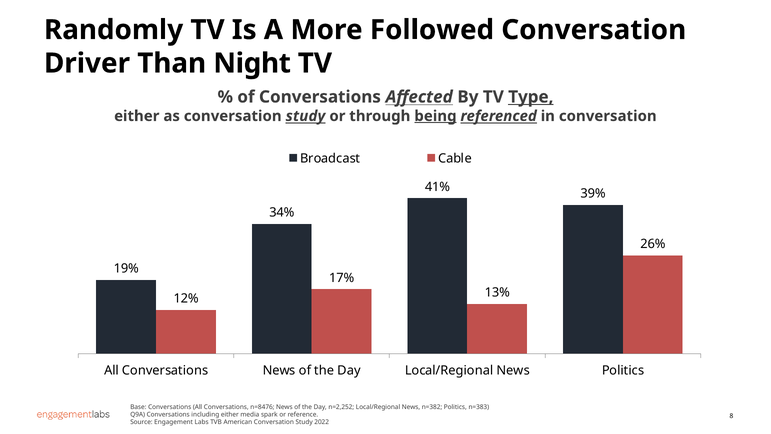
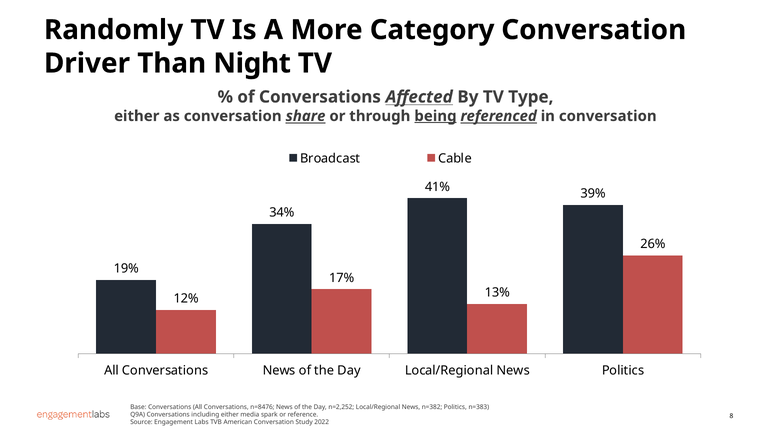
Followed: Followed -> Category (432, 30)
Type underline: present -> none (531, 97)
as conversation study: study -> share (306, 116)
